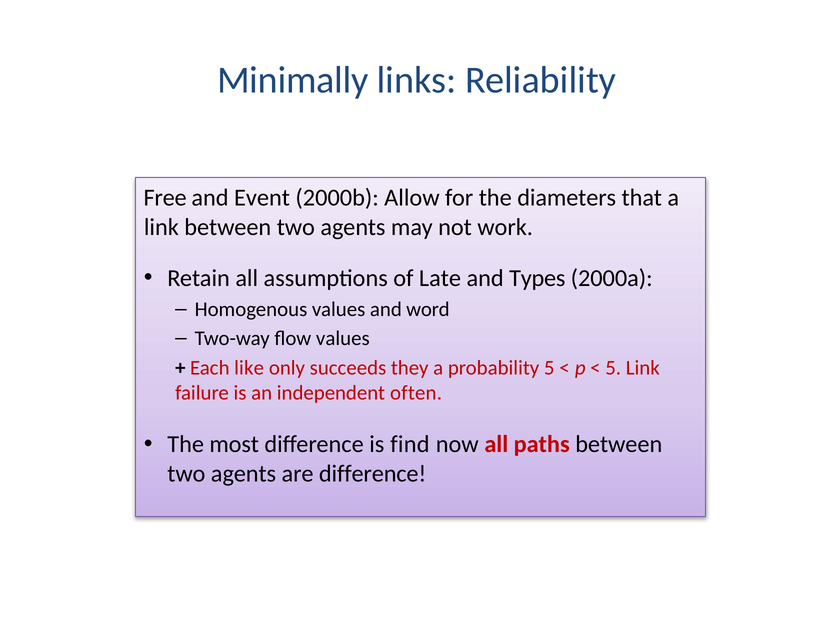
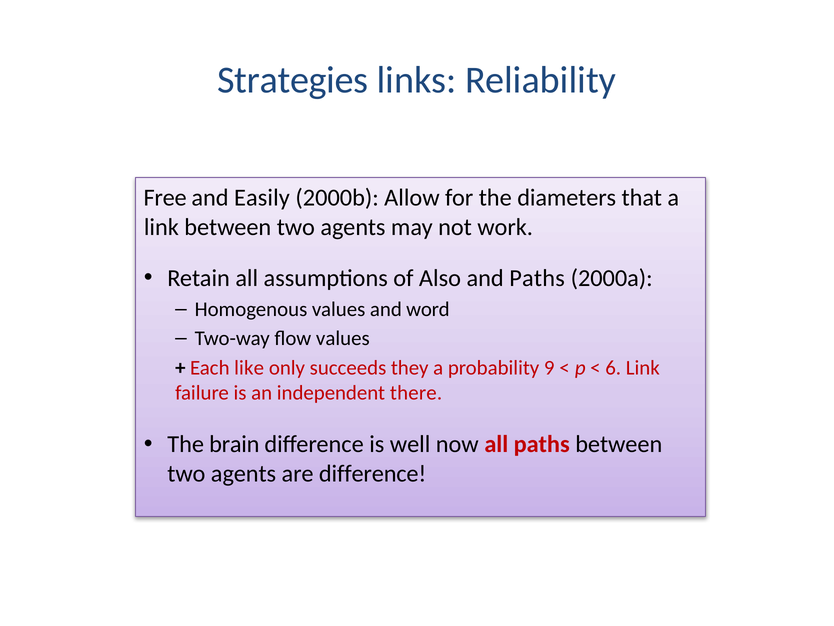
Minimally: Minimally -> Strategies (293, 80)
Event: Event -> Easily (262, 198)
Late: Late -> Also (440, 278)
and Types: Types -> Paths (537, 278)
probability 5: 5 -> 9 (549, 367)
5: 5 -> 6 (613, 367)
often: often -> there (416, 392)
most: most -> brain (234, 444)
find: find -> well (410, 444)
